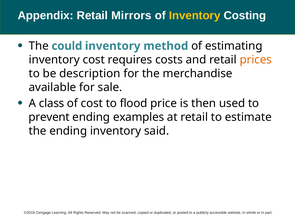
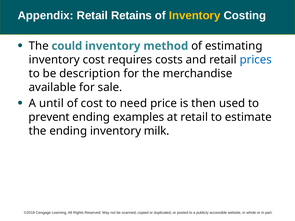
Mirrors: Mirrors -> Retains (131, 16)
prices colour: orange -> blue (256, 60)
class: class -> until (51, 103)
flood: flood -> need (133, 103)
said: said -> milk (157, 131)
